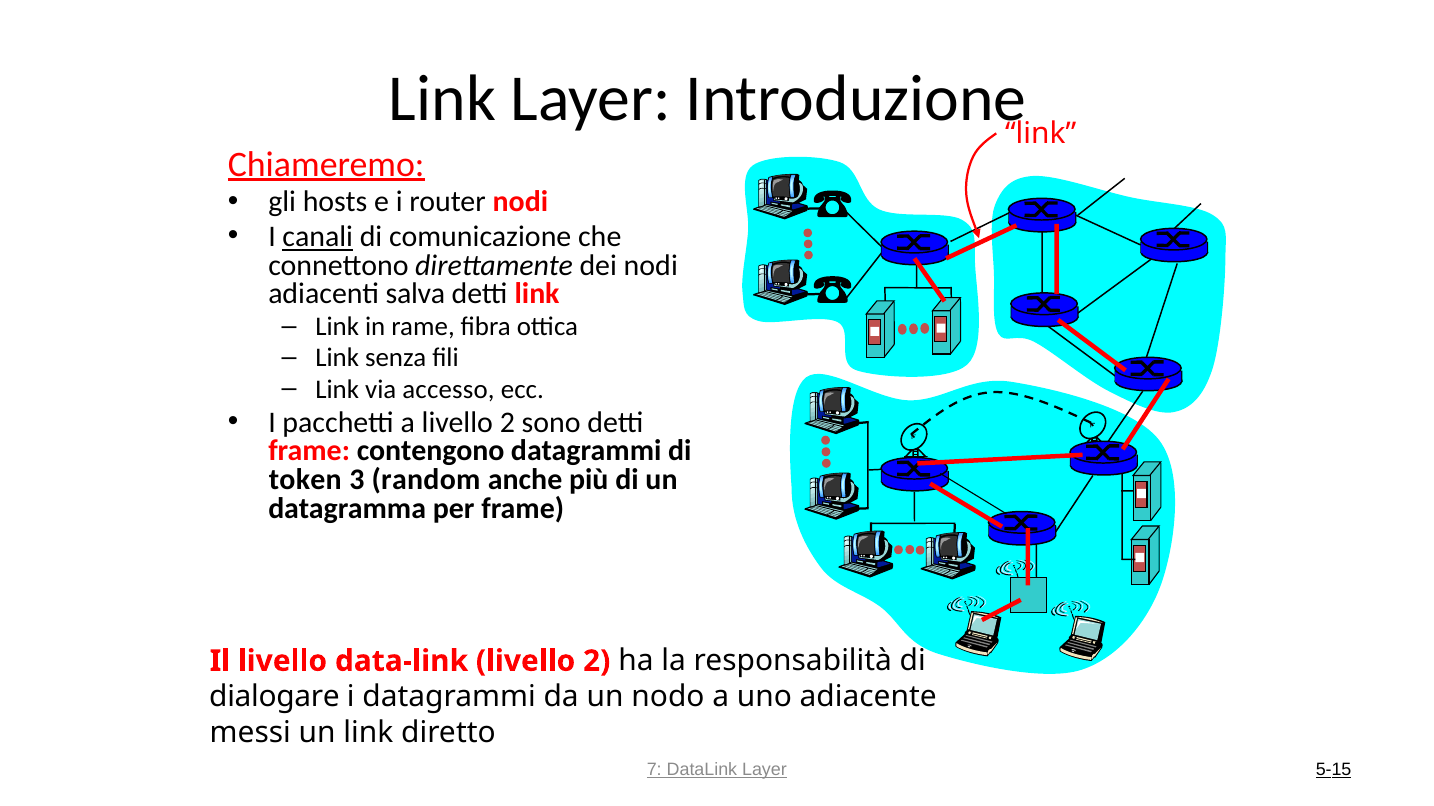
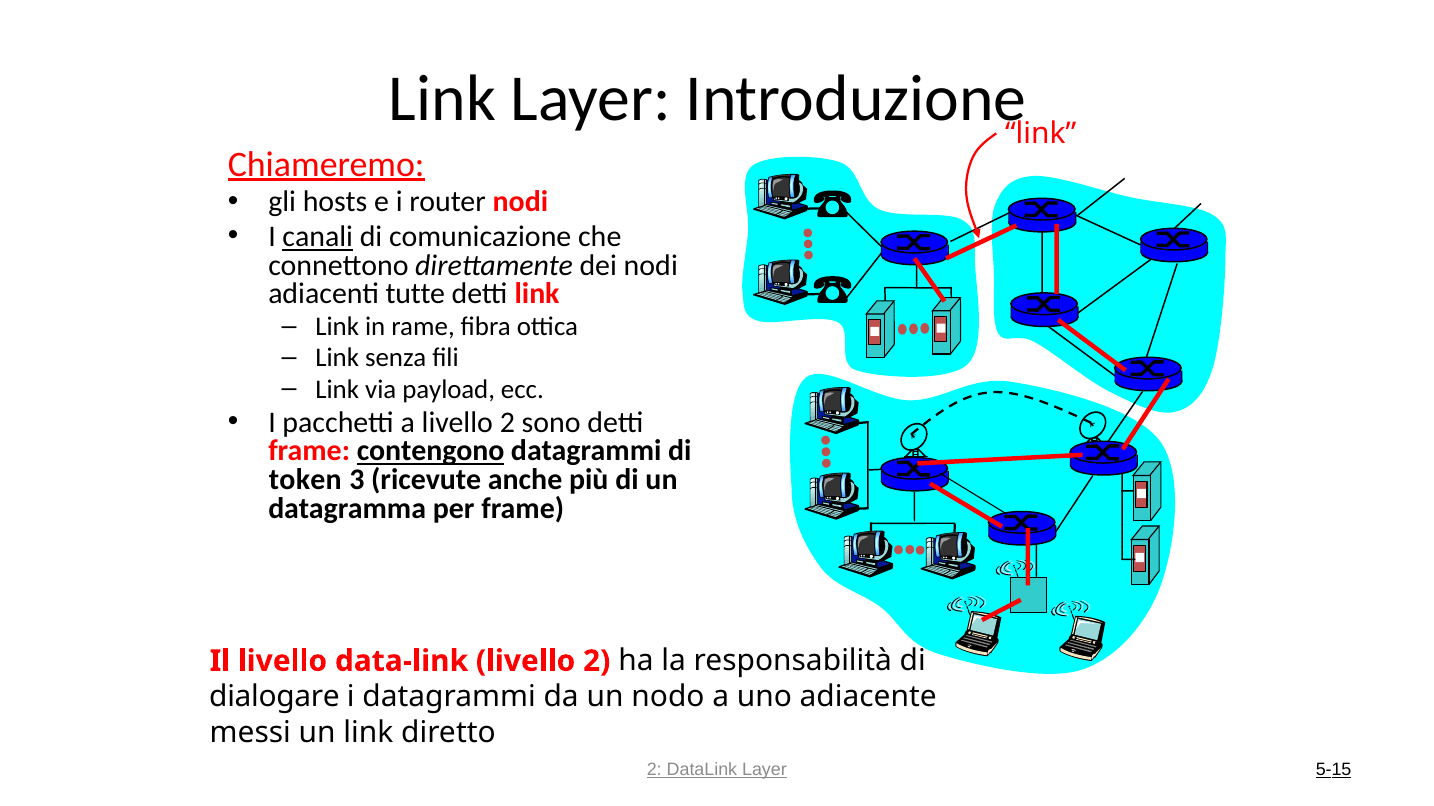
salva: salva -> tutte (415, 294)
accesso: accesso -> payload (449, 390)
contengono underline: none -> present (431, 451)
random: random -> ricevute (426, 480)
7: 7 -> 2 (654, 770)
